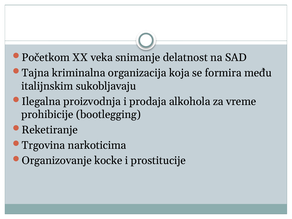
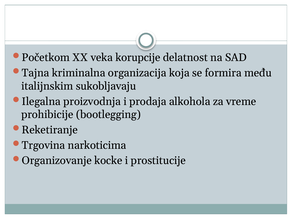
snimanje: snimanje -> korupcije (138, 58)
